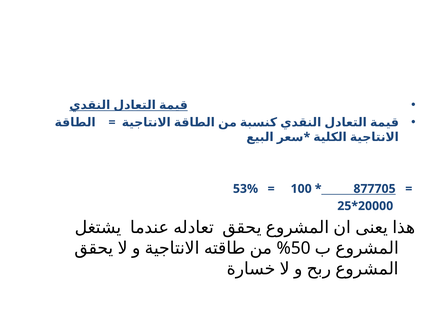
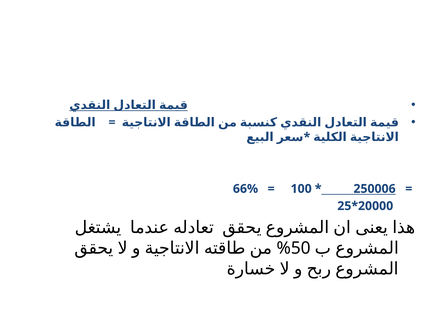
53%: 53% -> 66% (245, 188)
877705: 877705 -> 250006 (375, 188)
